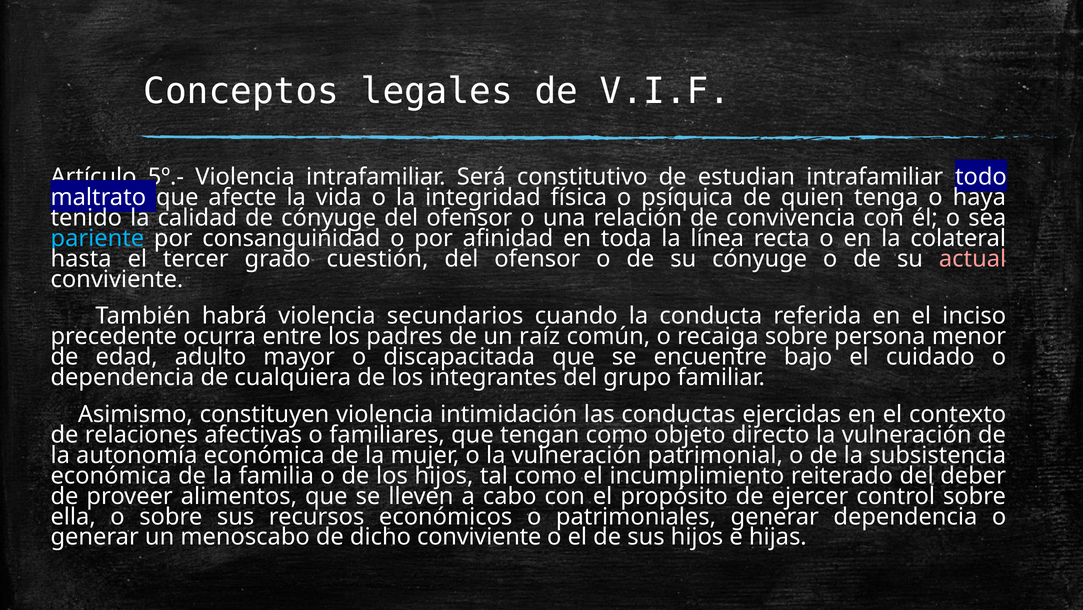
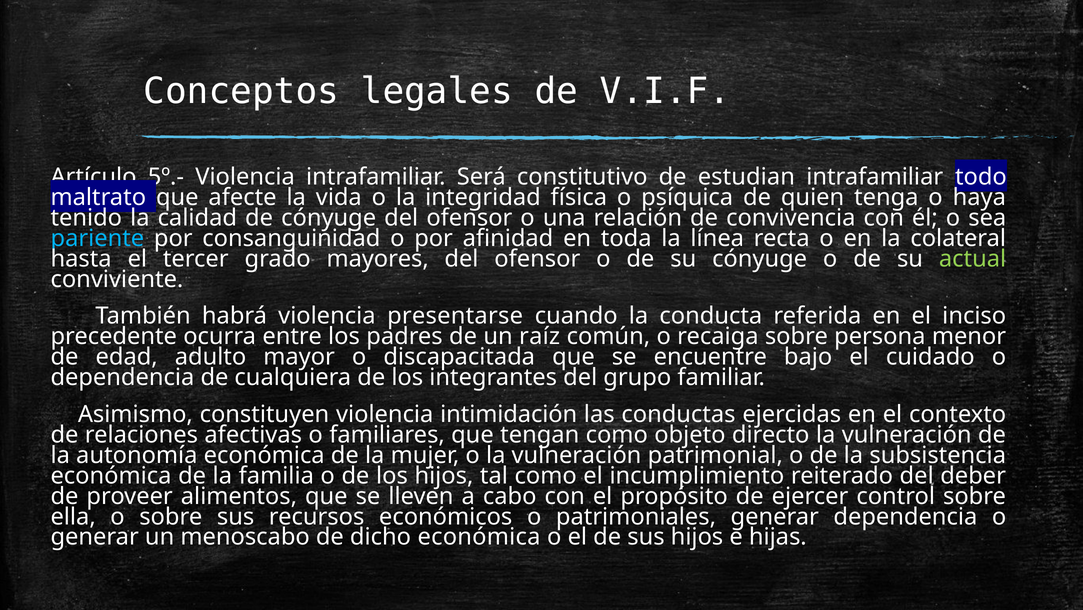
cuestión: cuestión -> mayores (378, 258)
actual colour: pink -> light green (973, 258)
secundarios: secundarios -> presentarse (455, 316)
dicho conviviente: conviviente -> económica (479, 537)
